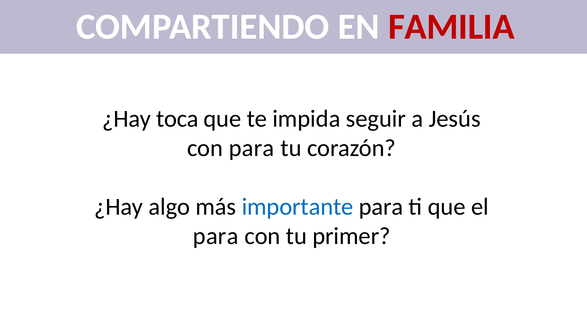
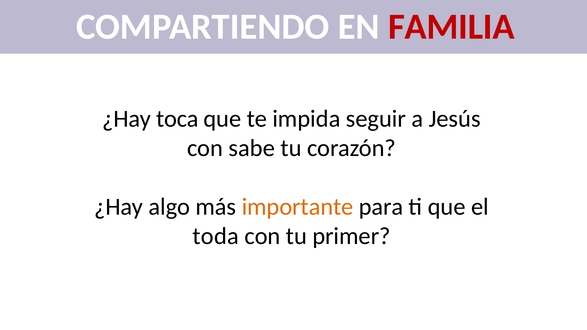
con para: para -> sabe (252, 148)
importante colour: blue -> orange (298, 207)
para: para -> toda (216, 236)
